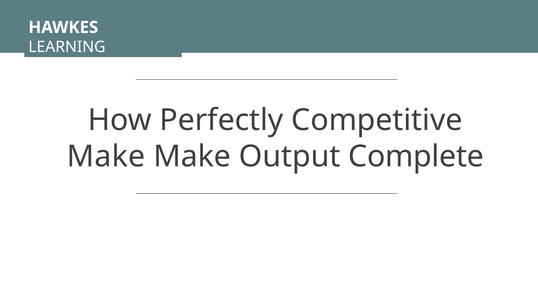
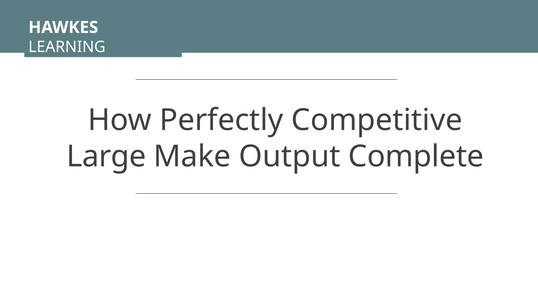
Make: Make -> Large (106, 156)
